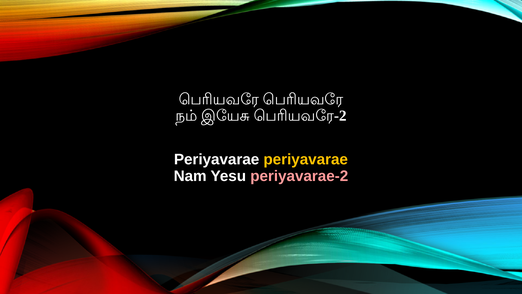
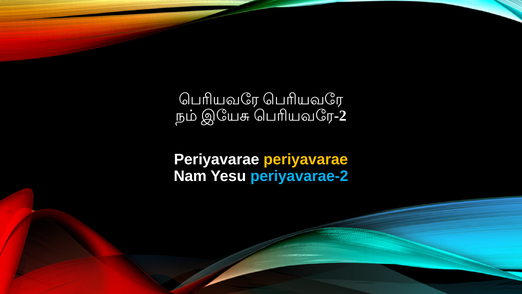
periyavarae-2 colour: pink -> light blue (299, 176)
